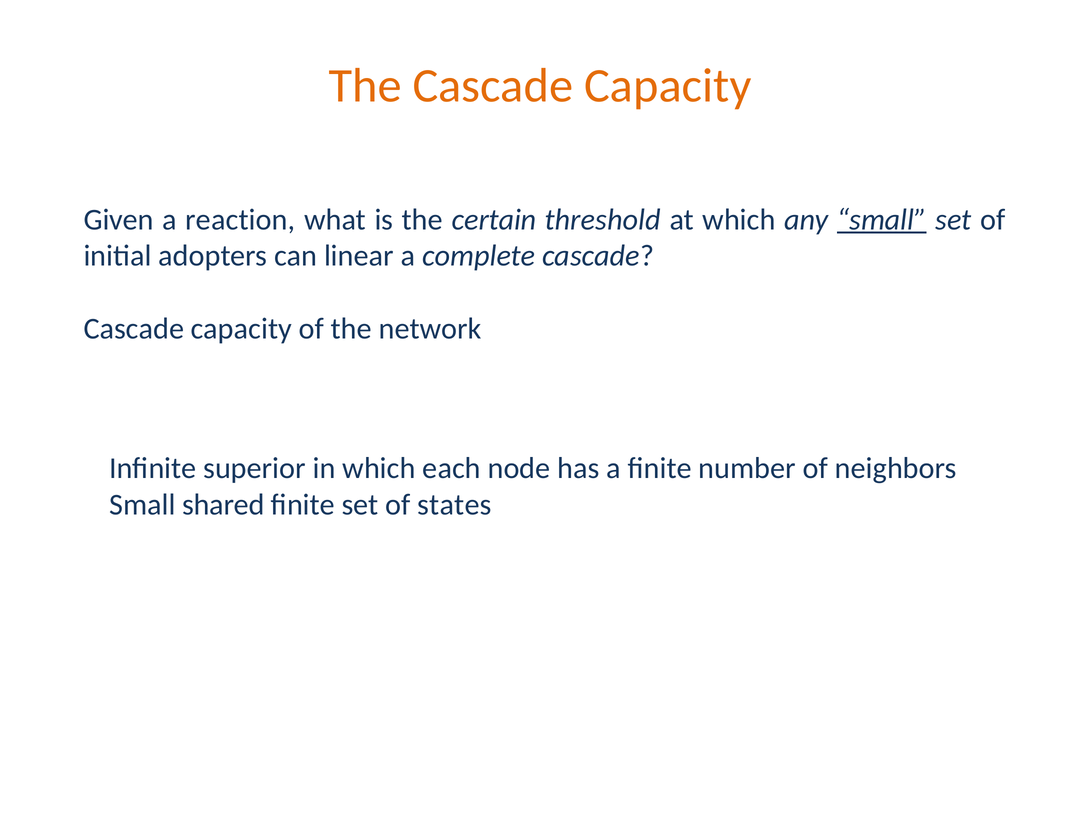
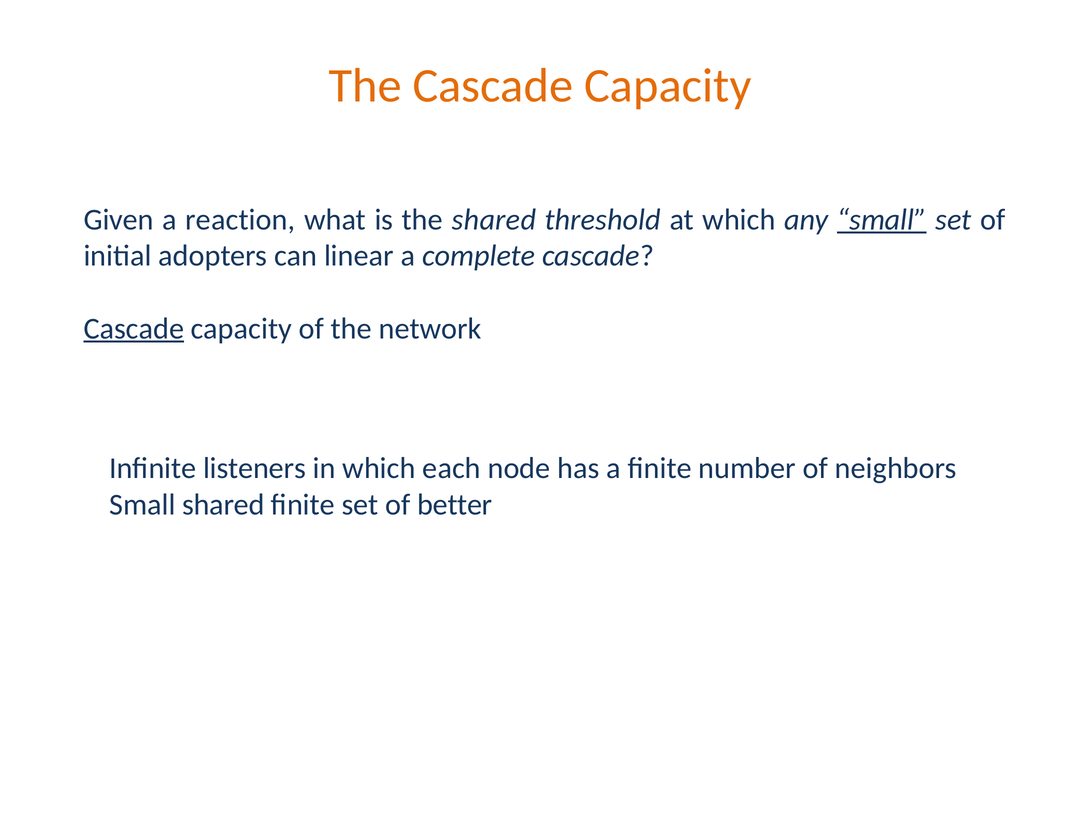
the certain: certain -> shared (494, 220)
Cascade underline: none -> present (134, 329)
superior: superior -> listeners (255, 468)
states: states -> better (455, 505)
